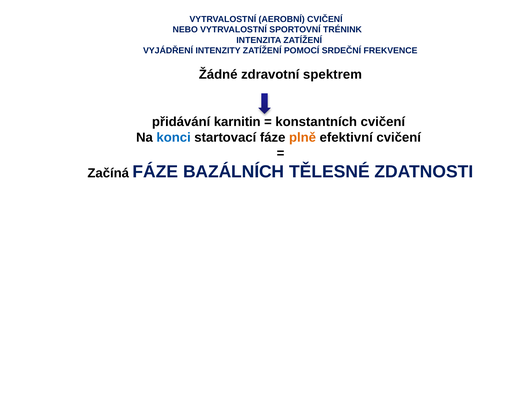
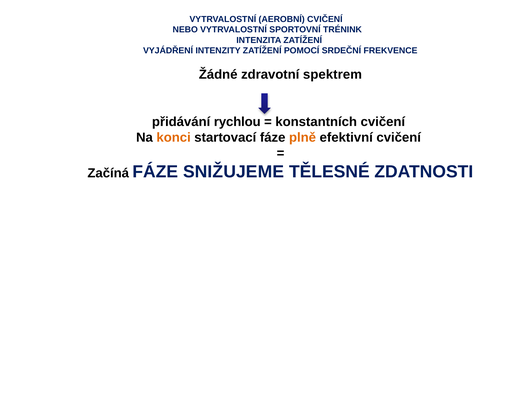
karnitin: karnitin -> rychlou (237, 122)
konci colour: blue -> orange (174, 138)
BAZÁLNÍCH: BAZÁLNÍCH -> SNIŽUJEME (234, 172)
